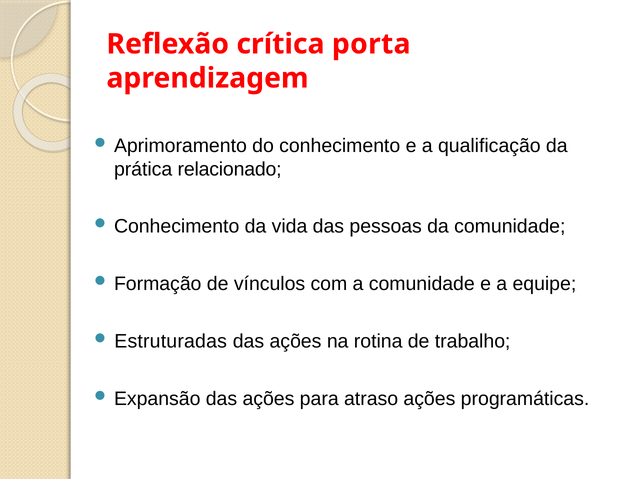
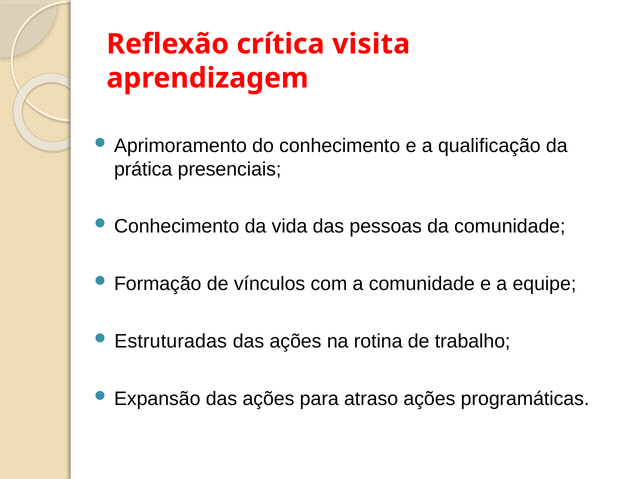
porta: porta -> visita (371, 44)
relacionado: relacionado -> presenciais (230, 169)
